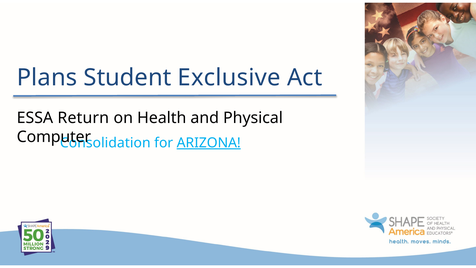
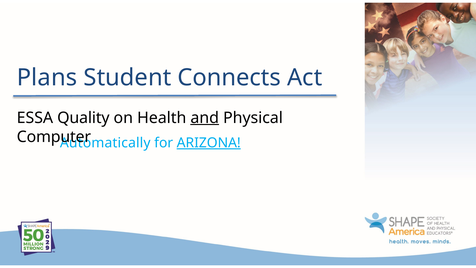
Exclusive: Exclusive -> Connects (229, 78)
Return: Return -> Quality (83, 118)
and underline: none -> present (205, 118)
Consolidation: Consolidation -> Automatically (105, 143)
